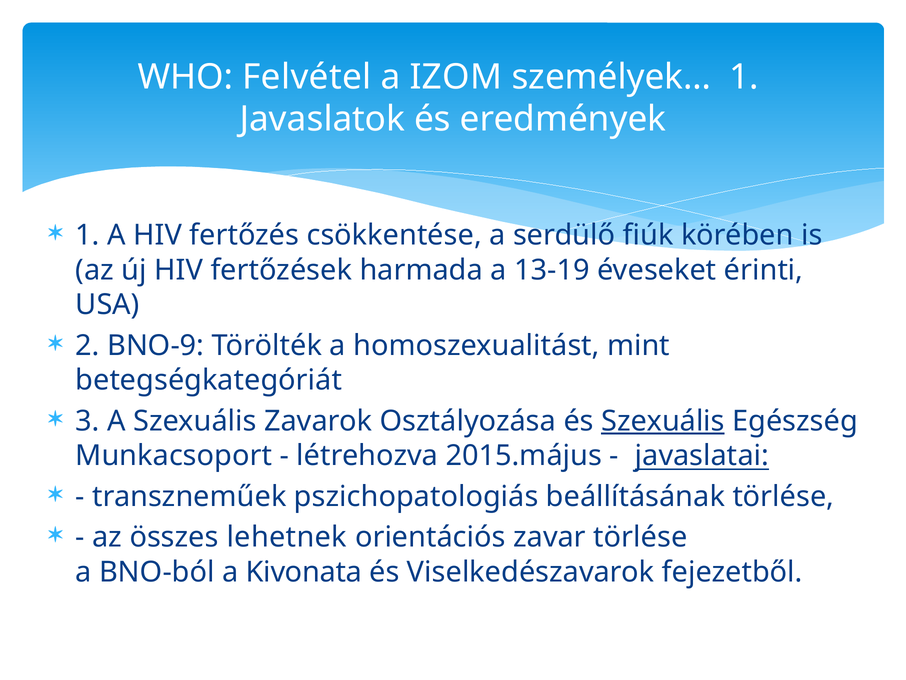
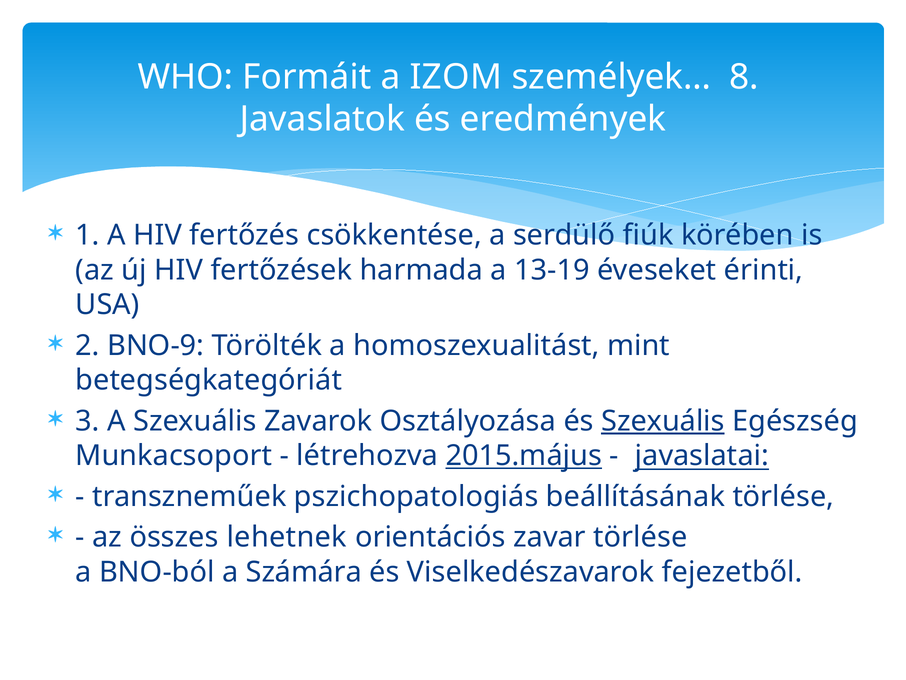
Felvétel: Felvétel -> Formáit (307, 77)
személyek… 1: 1 -> 8 (744, 77)
2015.május underline: none -> present (524, 456)
Kivonata: Kivonata -> Számára (304, 572)
